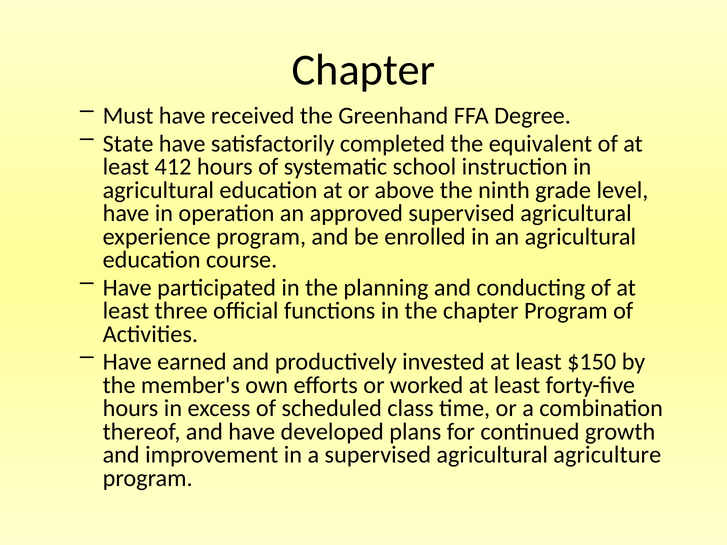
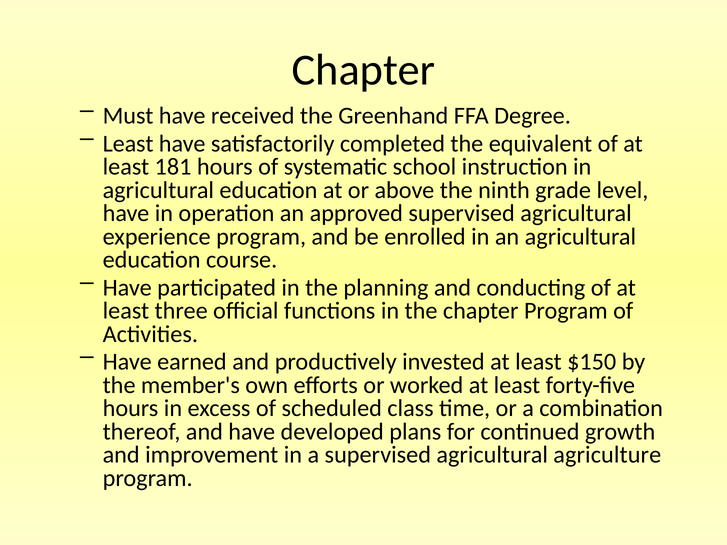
State: State -> Least (128, 144)
412: 412 -> 181 (173, 167)
